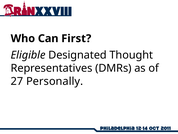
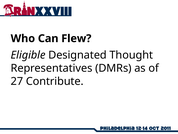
First: First -> Flew (76, 38)
Personally: Personally -> Contribute (55, 81)
